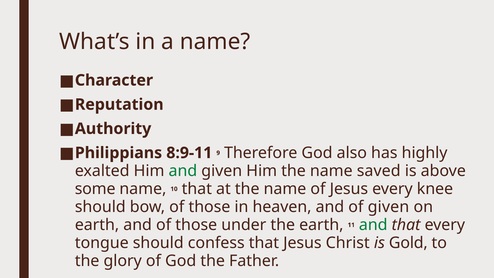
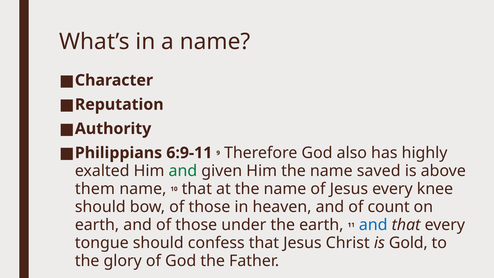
8:9-11: 8:9-11 -> 6:9-11 (189, 153)
some: some -> them (95, 189)
of given: given -> count (389, 207)
and colour: green -> blue (373, 225)
